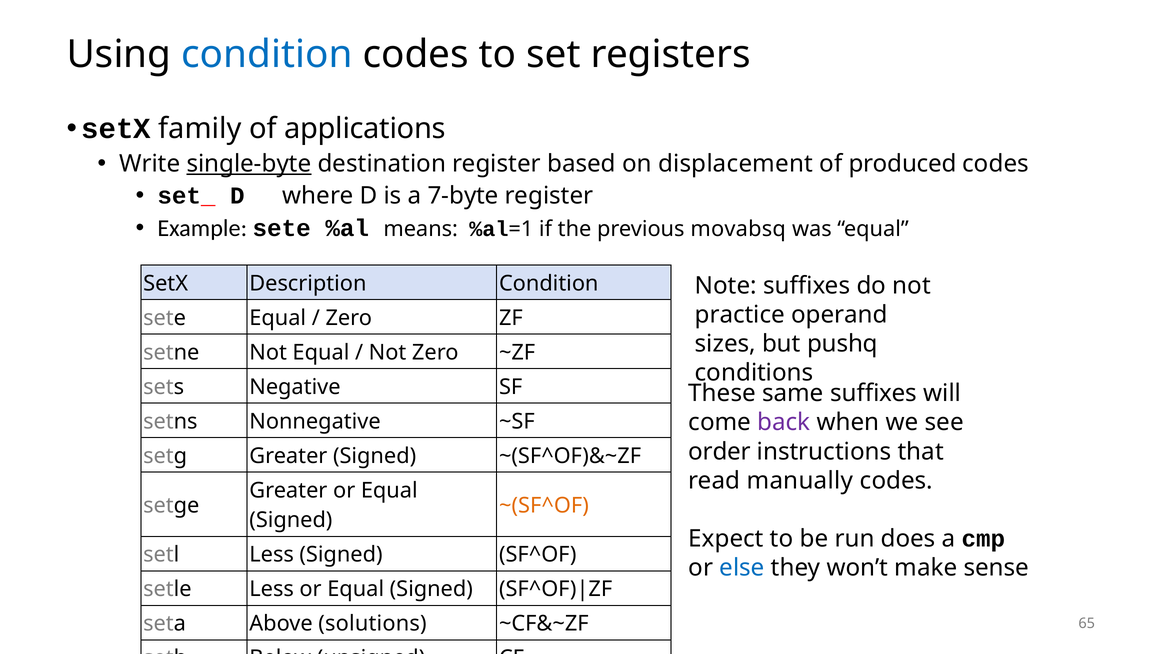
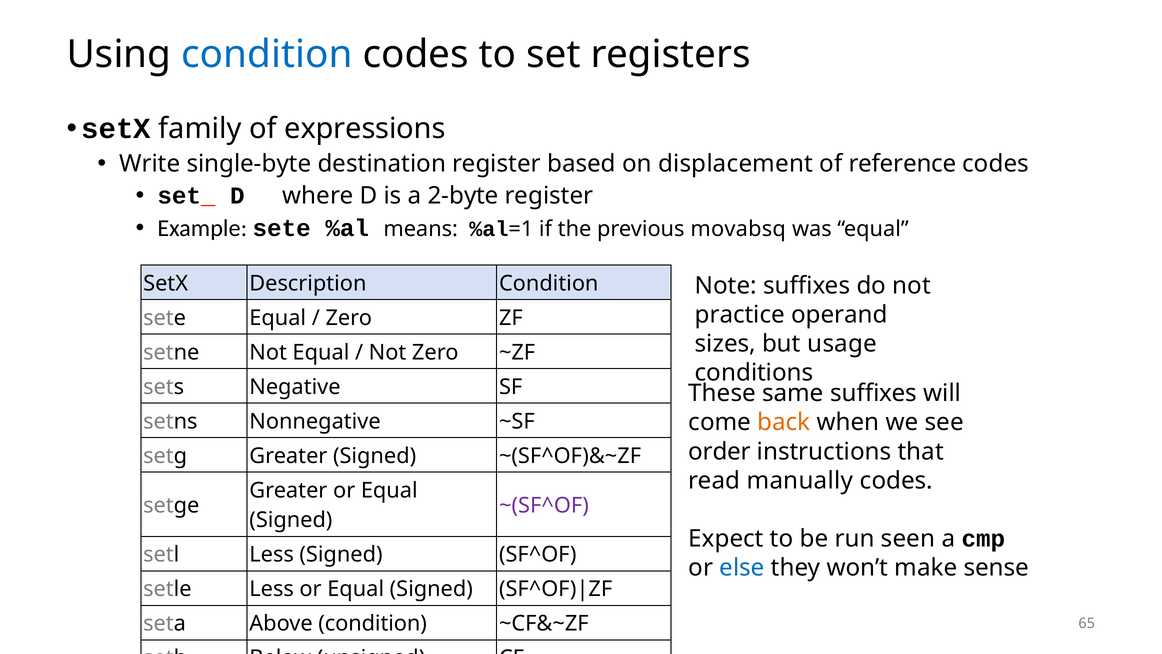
applications: applications -> expressions (365, 129)
single-byte underline: present -> none (249, 164)
produced: produced -> reference (902, 164)
7-byte: 7-byte -> 2-byte (463, 196)
pushq: pushq -> usage (842, 344)
back colour: purple -> orange (784, 422)
~(SF^OF colour: orange -> purple (544, 505)
does: does -> seen (908, 538)
Above solutions: solutions -> condition (373, 623)
